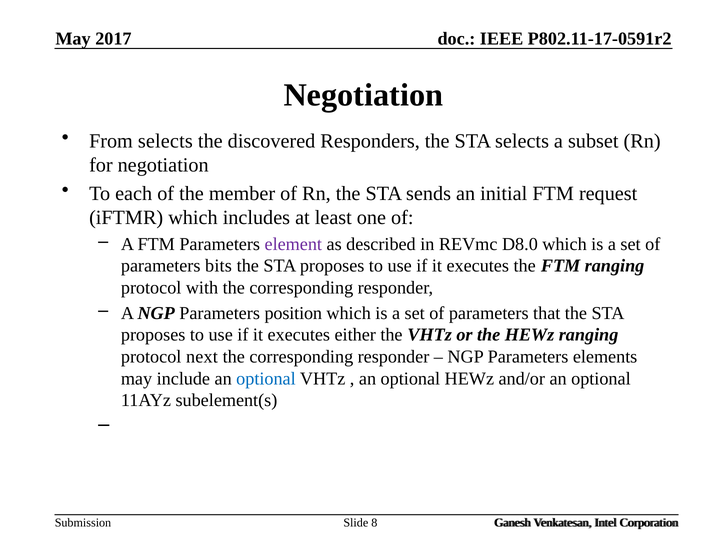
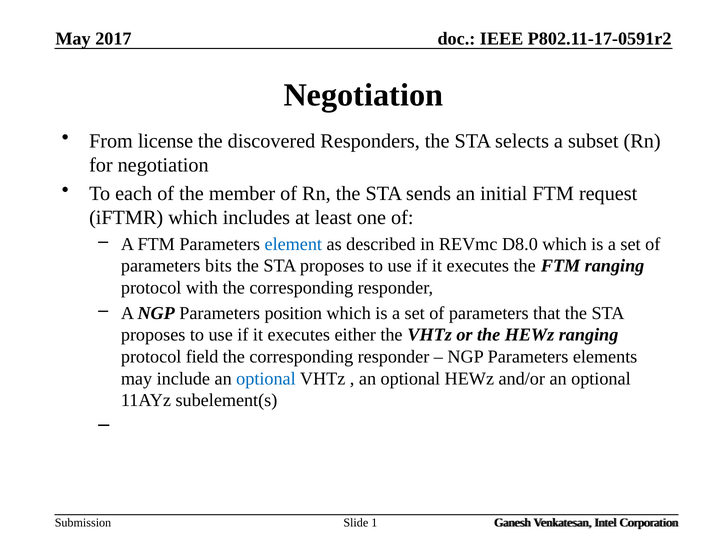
From selects: selects -> license (166, 141)
element colour: purple -> blue (293, 244)
next: next -> field (202, 357)
8: 8 -> 1 (374, 523)
